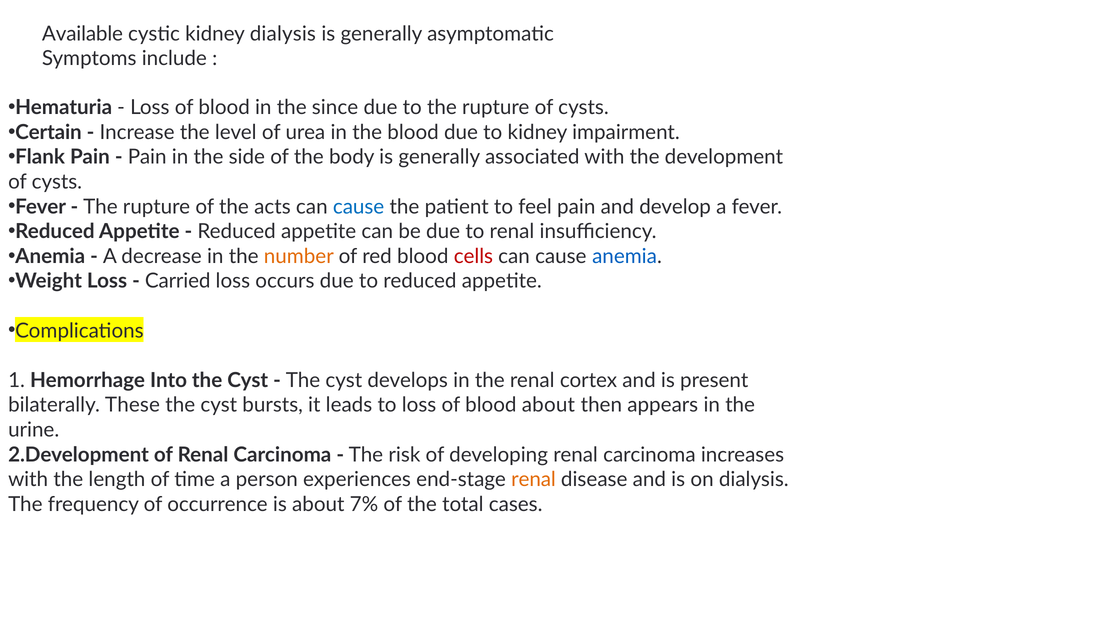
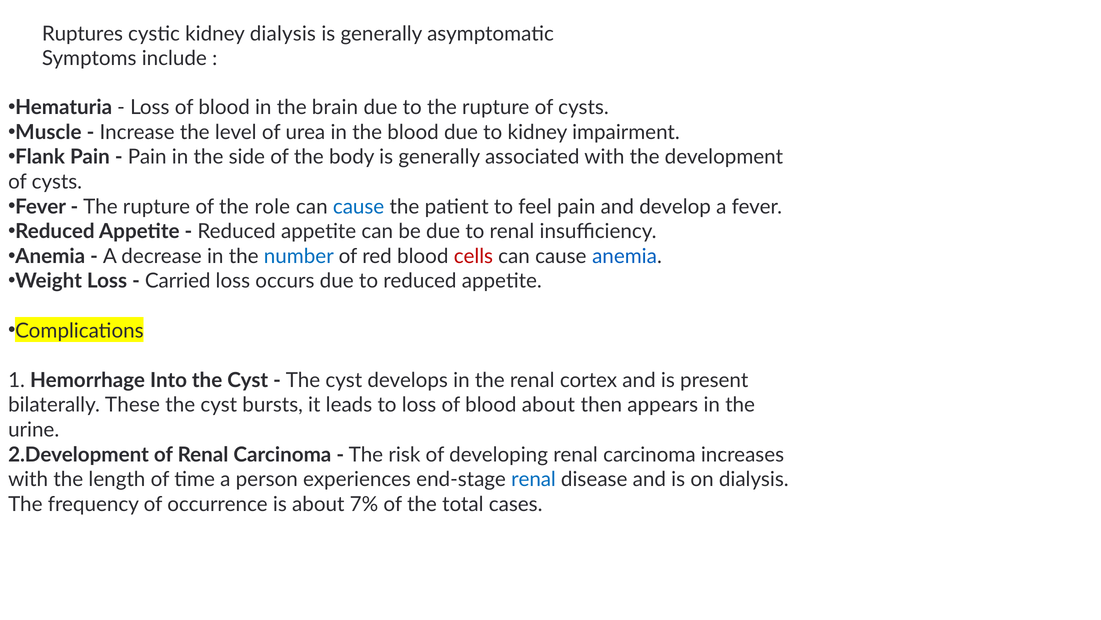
Available: Available -> Ruptures (82, 34)
since: since -> brain (335, 107)
Certain: Certain -> Muscle (48, 132)
acts: acts -> role (272, 206)
number colour: orange -> blue (299, 256)
renal colour: orange -> blue (534, 479)
